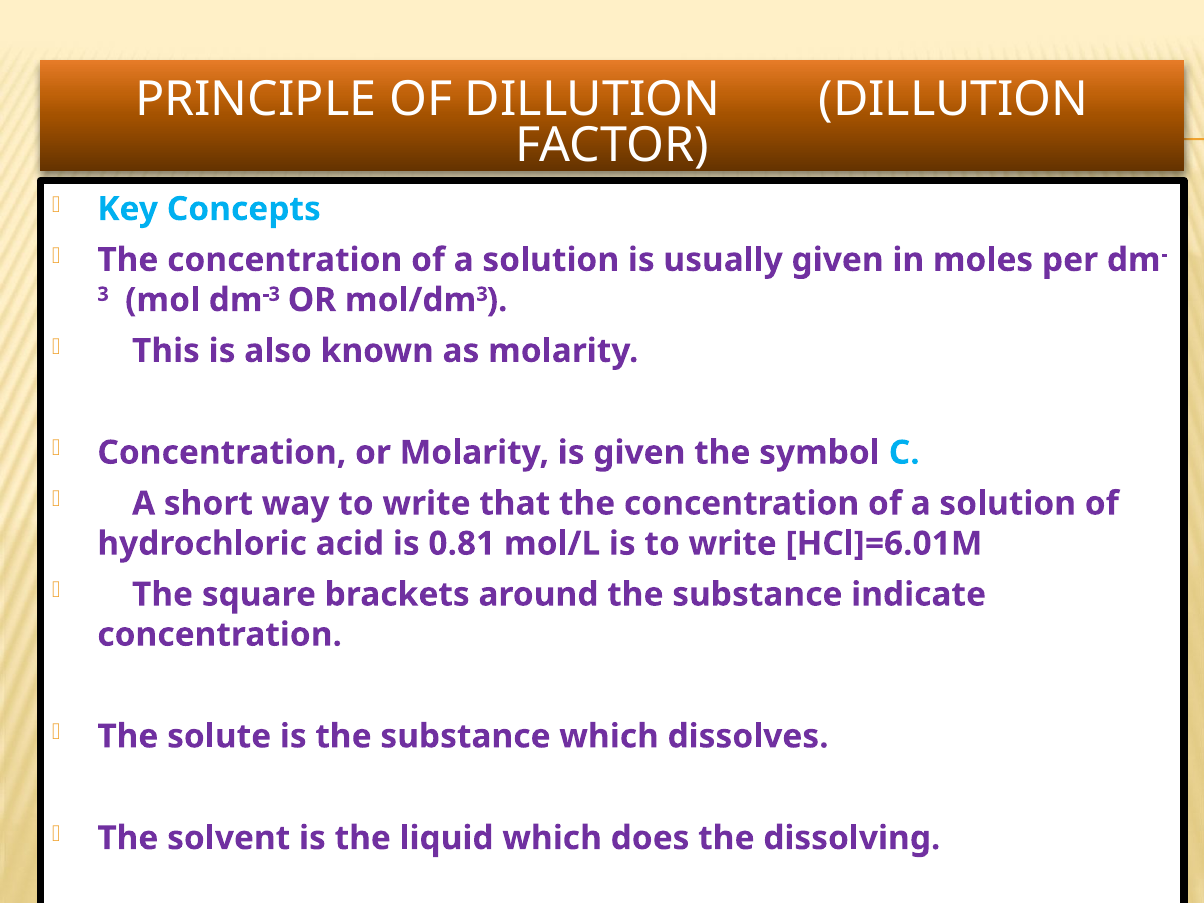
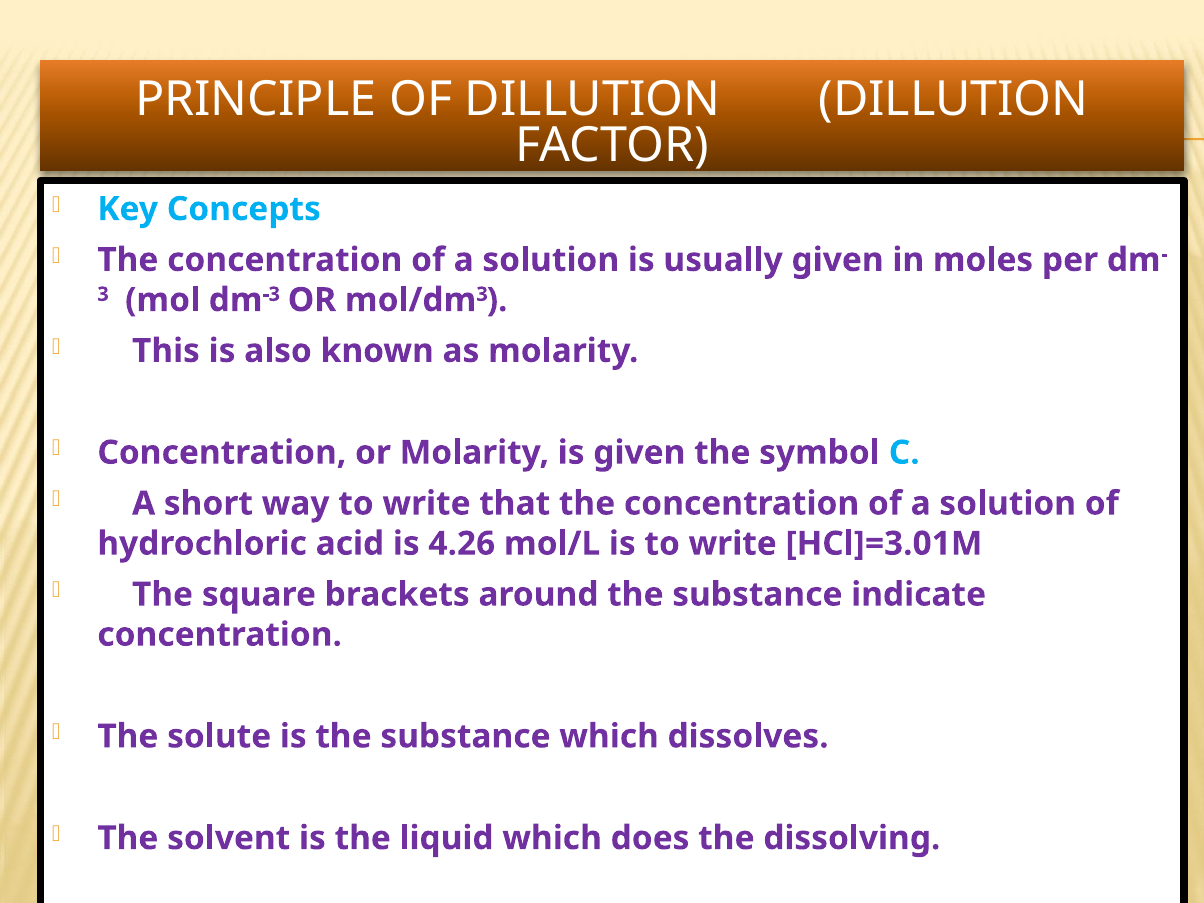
0.81: 0.81 -> 4.26 (462, 544)
HCl]=6.01M: HCl]=6.01M -> HCl]=3.01M (884, 544)
